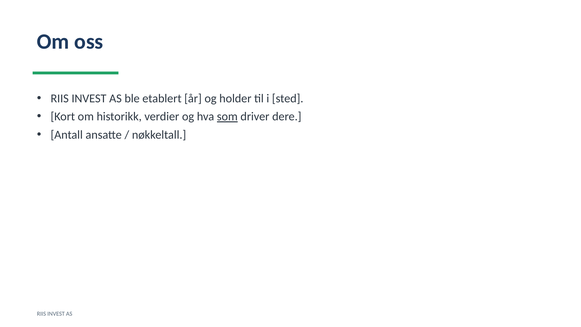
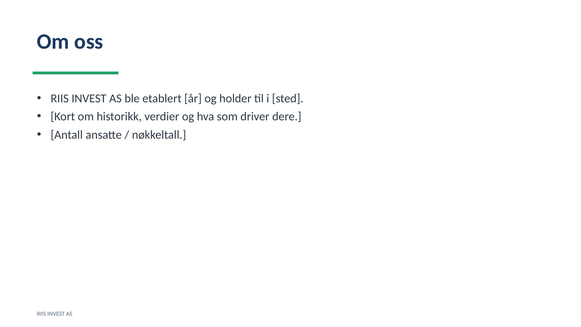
som underline: present -> none (227, 117)
